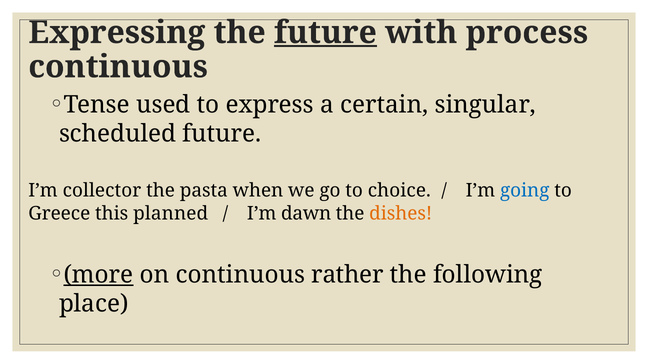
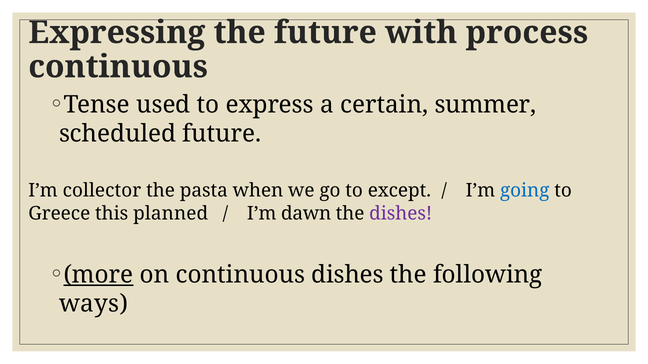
future underline: present -> none (325, 33)
singular: singular -> summer (485, 105)
choice: choice -> except (399, 191)
dishes colour: orange -> purple (401, 214)
continuous rather: rather -> dishes (347, 275)
place: place -> ways (94, 304)
